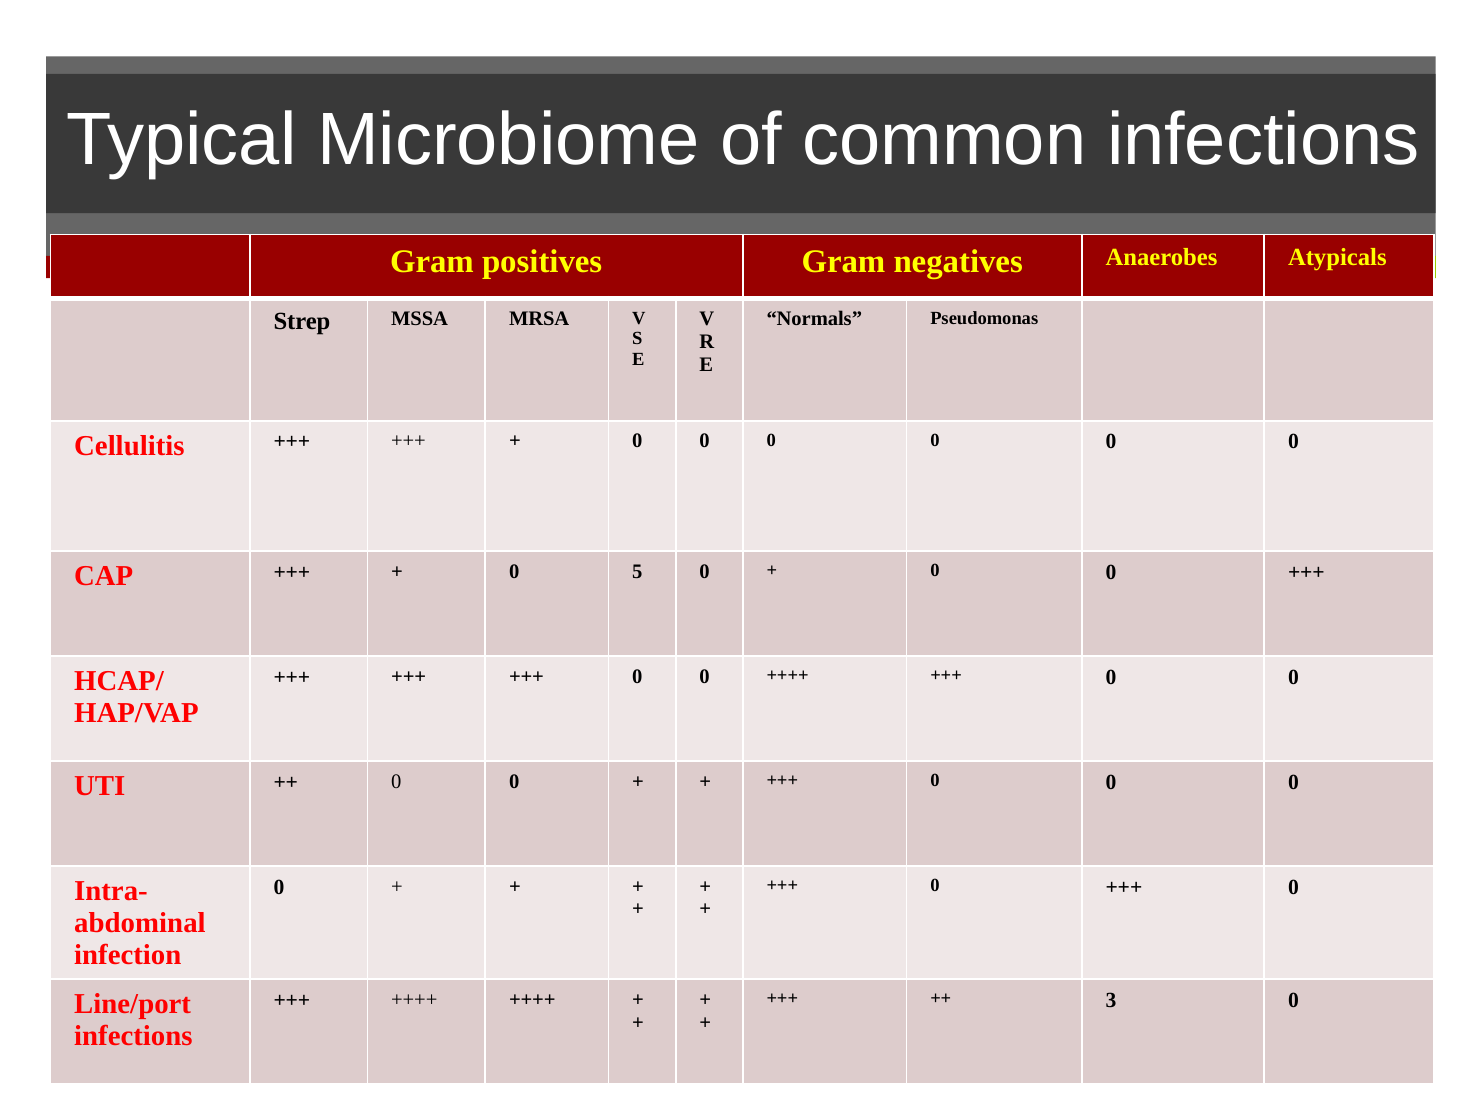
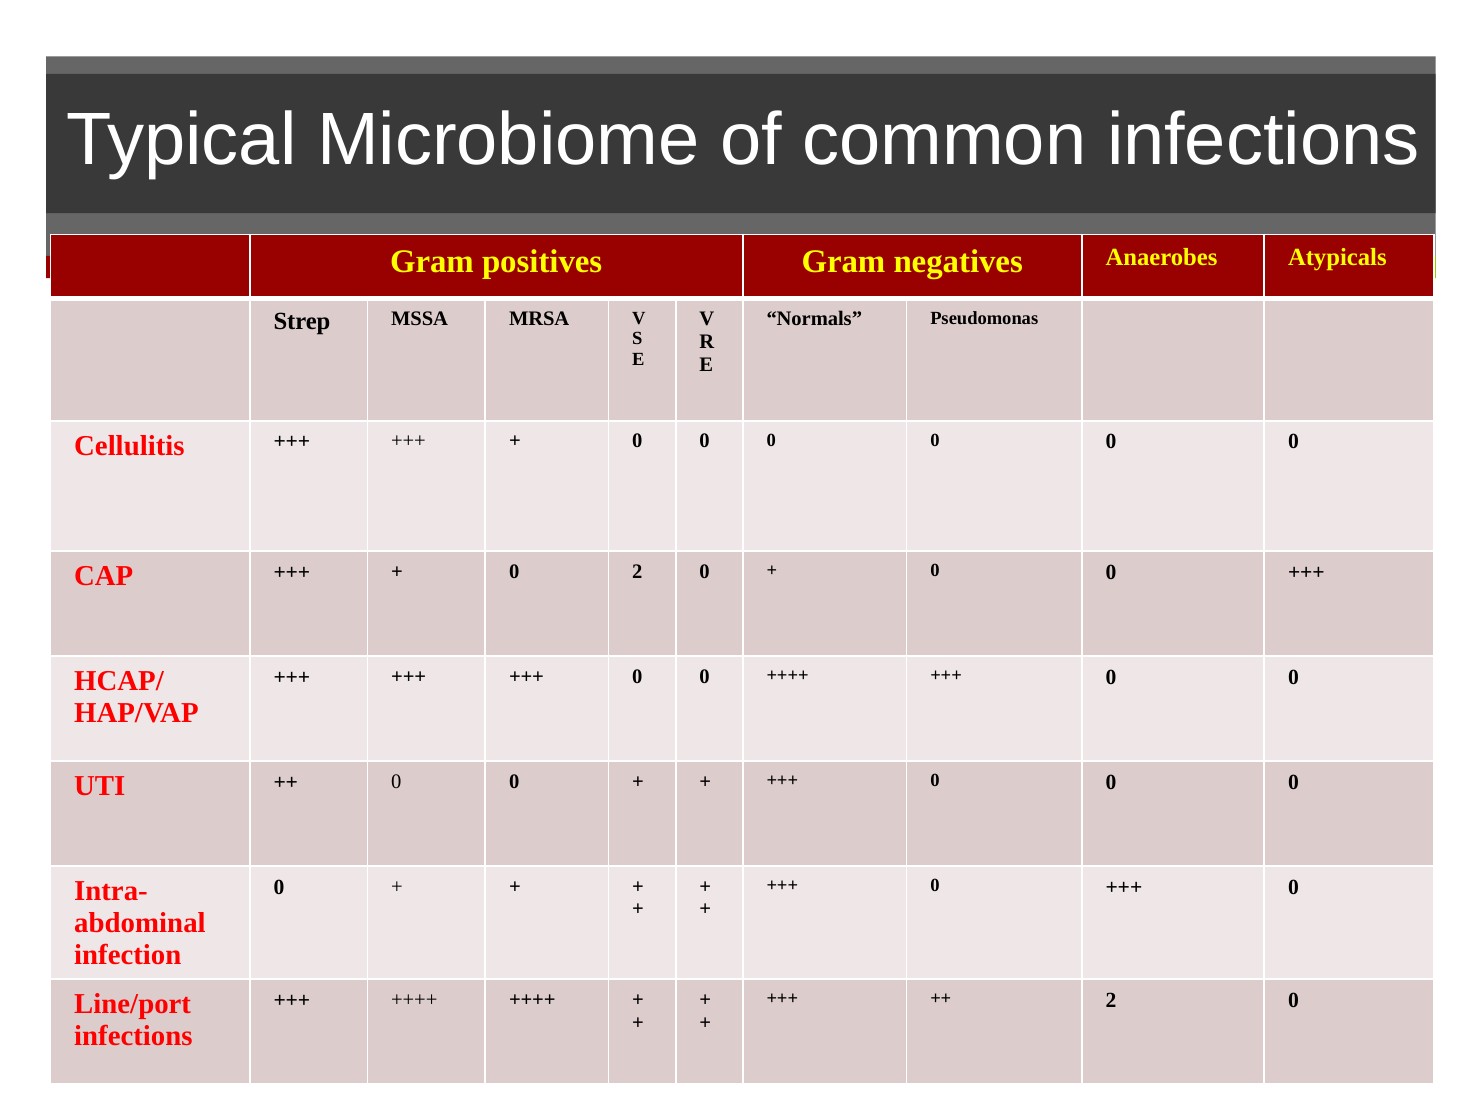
0 5: 5 -> 2 (637, 571)
3: 3 -> 2 (1111, 1000)
